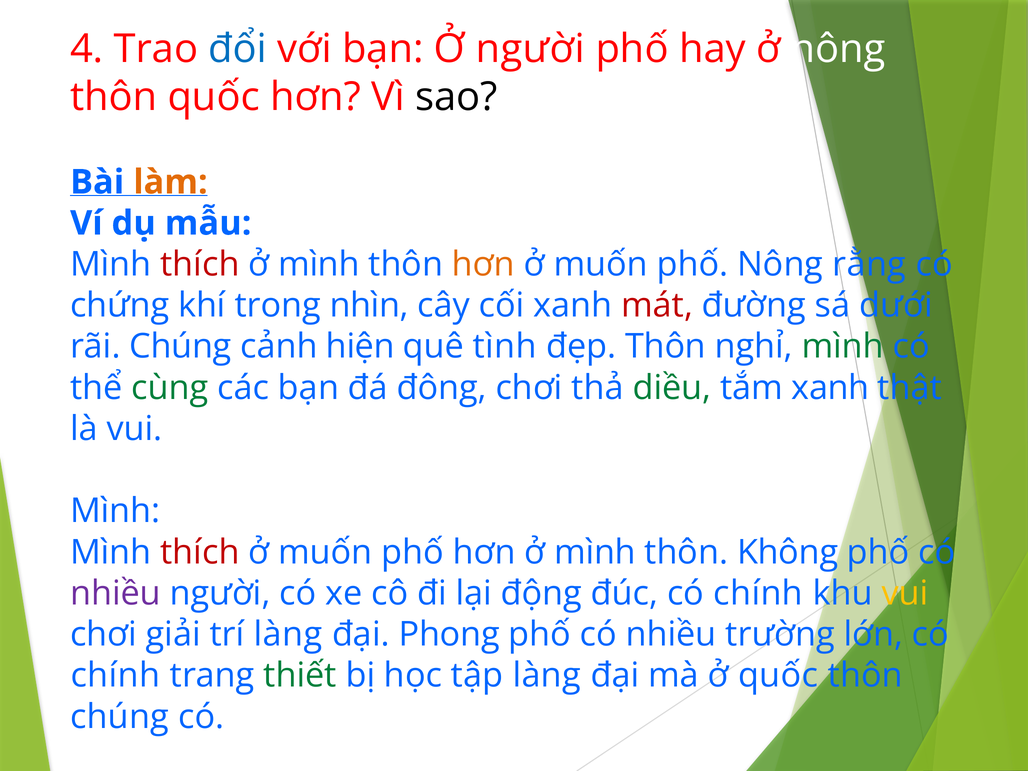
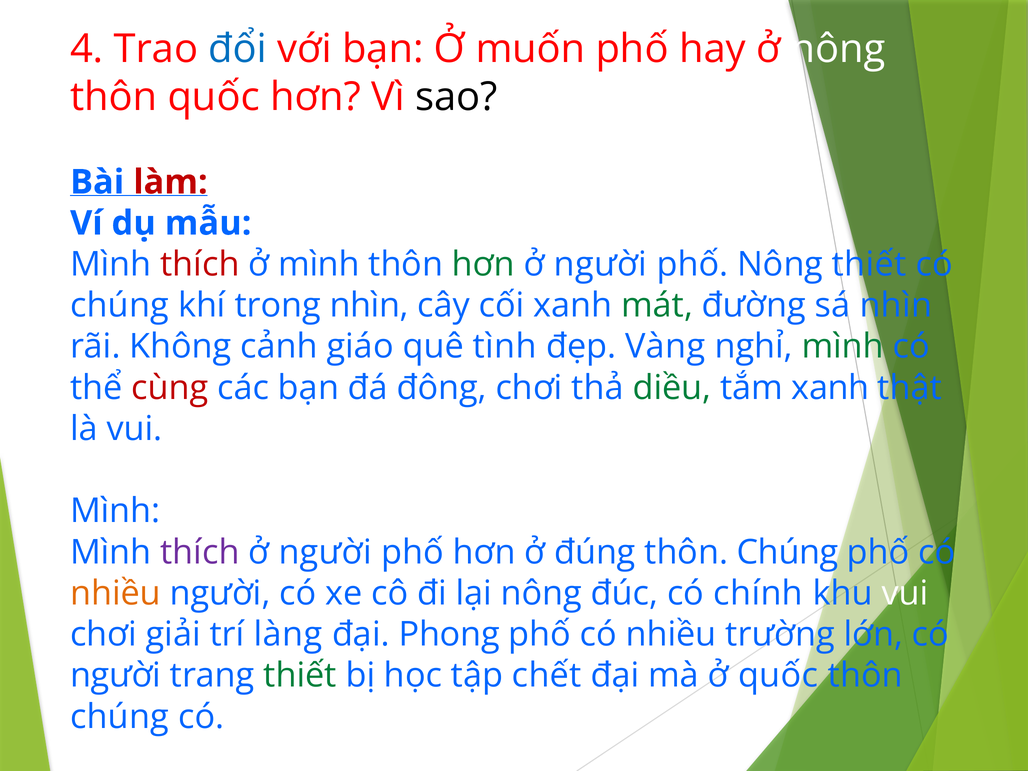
Ở người: người -> muốn (530, 49)
làm colour: orange -> red (170, 182)
hơn colour: orange -> green (483, 264)
muốn: muốn -> người (600, 264)
Nông rằng: rằng -> thiết (869, 264)
chứng: chứng -> chúng (120, 306)
mát colour: red -> green (657, 306)
sá dưới: dưới -> nhìn (896, 306)
rãi Chúng: Chúng -> Không (180, 347)
hiện: hiện -> giáo (360, 347)
đẹp Thôn: Thôn -> Vàng (665, 347)
cùng colour: green -> red (170, 388)
thích colour: red -> purple (200, 552)
muốn: muốn -> người (325, 552)
hơn ở mình: mình -> đúng (595, 552)
Không: Không -> Chúng (788, 552)
nhiều colour: purple -> orange (115, 593)
lại động: động -> nông (541, 593)
vui colour: yellow -> white (905, 593)
chính: chính -> người (116, 676)
tập làng: làng -> chết (547, 676)
